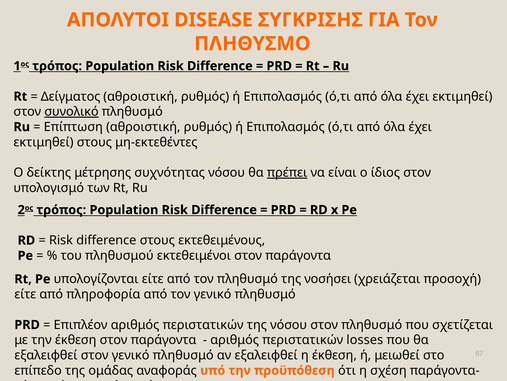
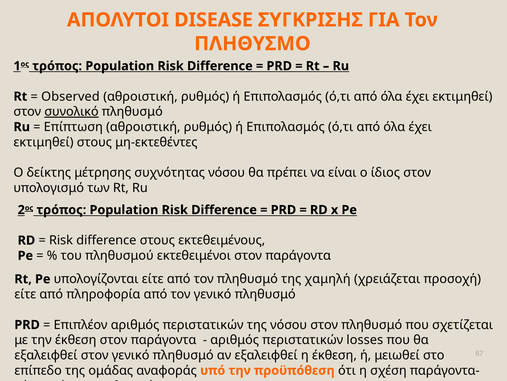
Δείγματος: Δείγματος -> Observed (70, 96)
πρέπει underline: present -> none (287, 172)
νοσήσει: νοσήσει -> χαμηλή (328, 279)
